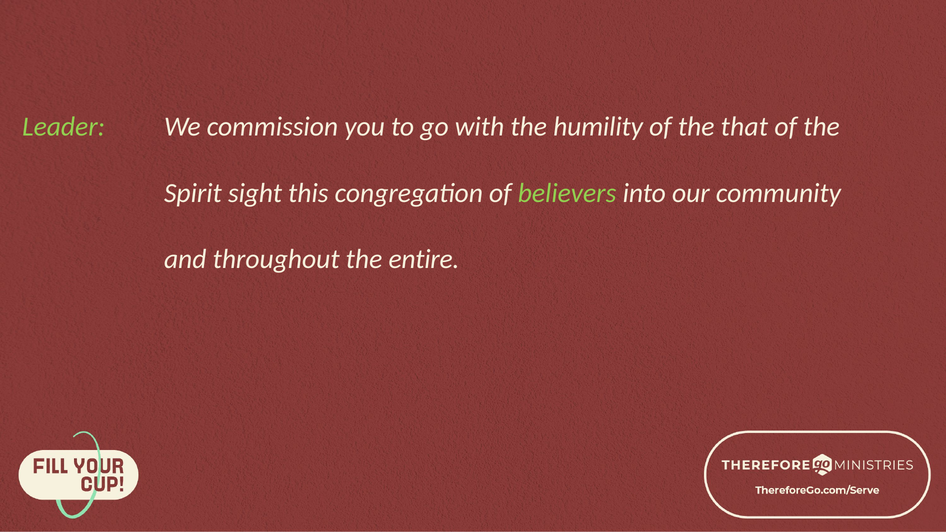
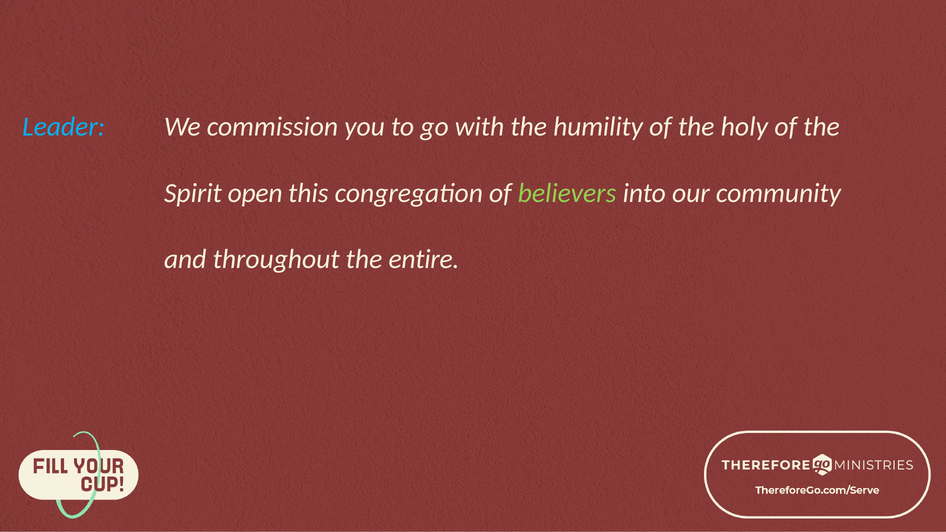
Leader colour: light green -> light blue (64, 127)
that: that -> holy (744, 127)
sight: sight -> open (255, 193)
